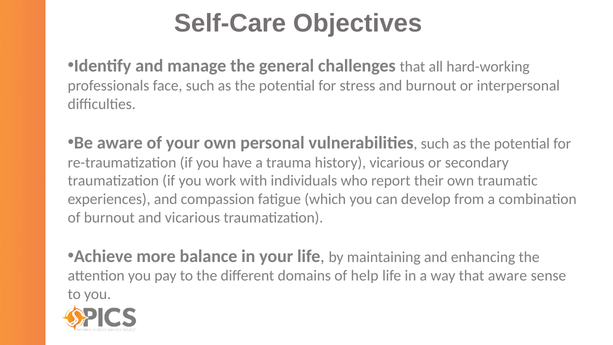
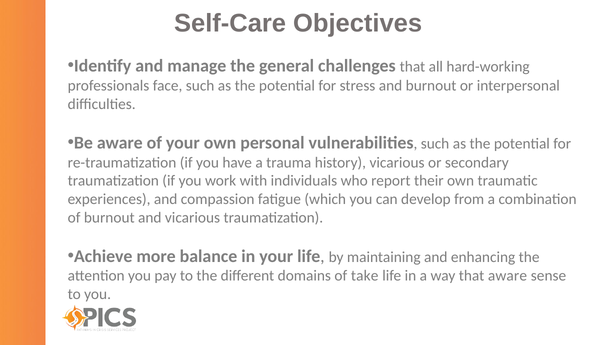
help: help -> take (365, 276)
